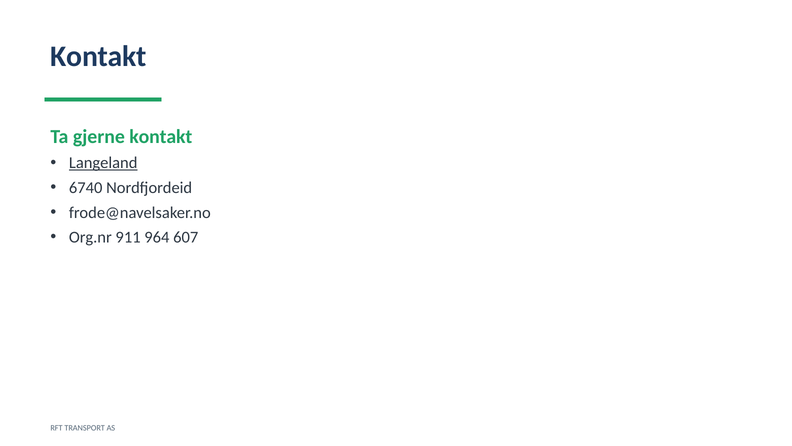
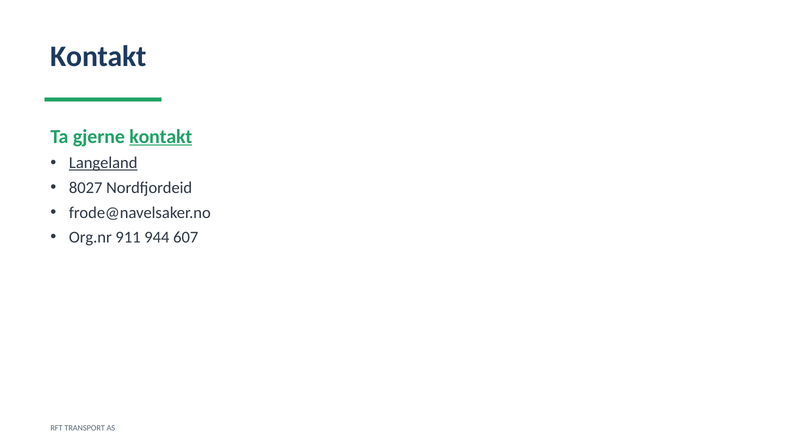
kontakt underline: none -> present (161, 136)
6740: 6740 -> 8027 (86, 188)
964: 964 -> 944 (157, 237)
